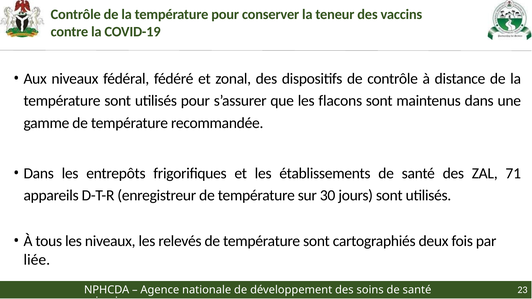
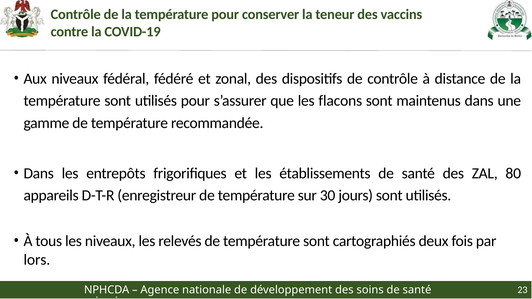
71: 71 -> 80 (513, 173)
liée: liée -> lors (37, 260)
